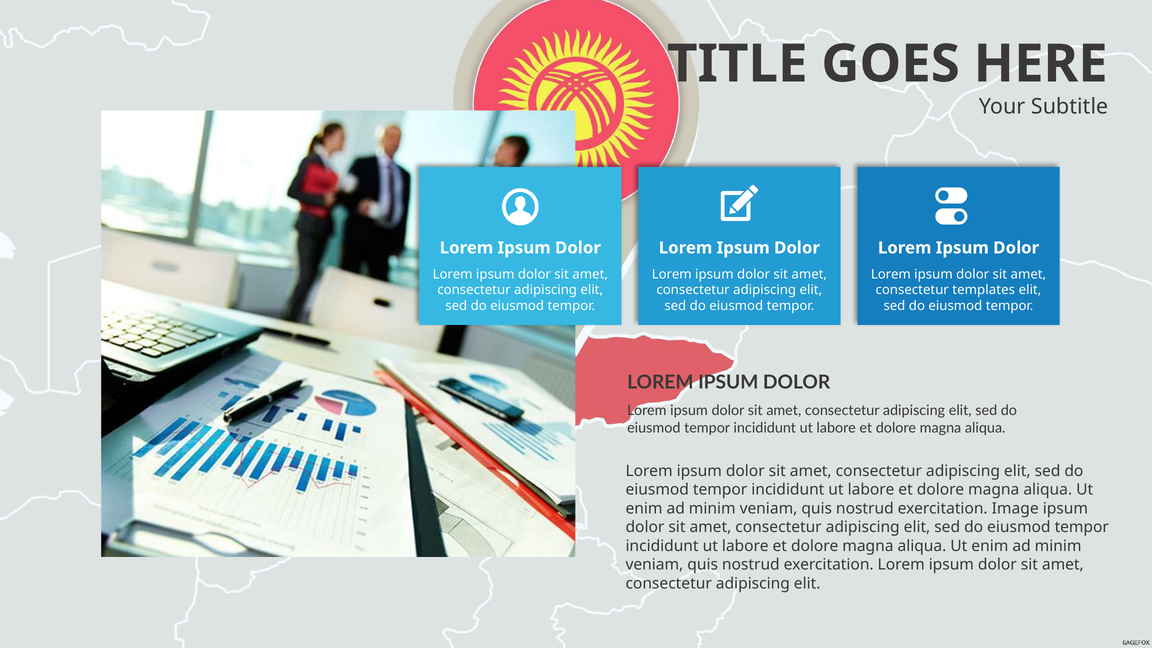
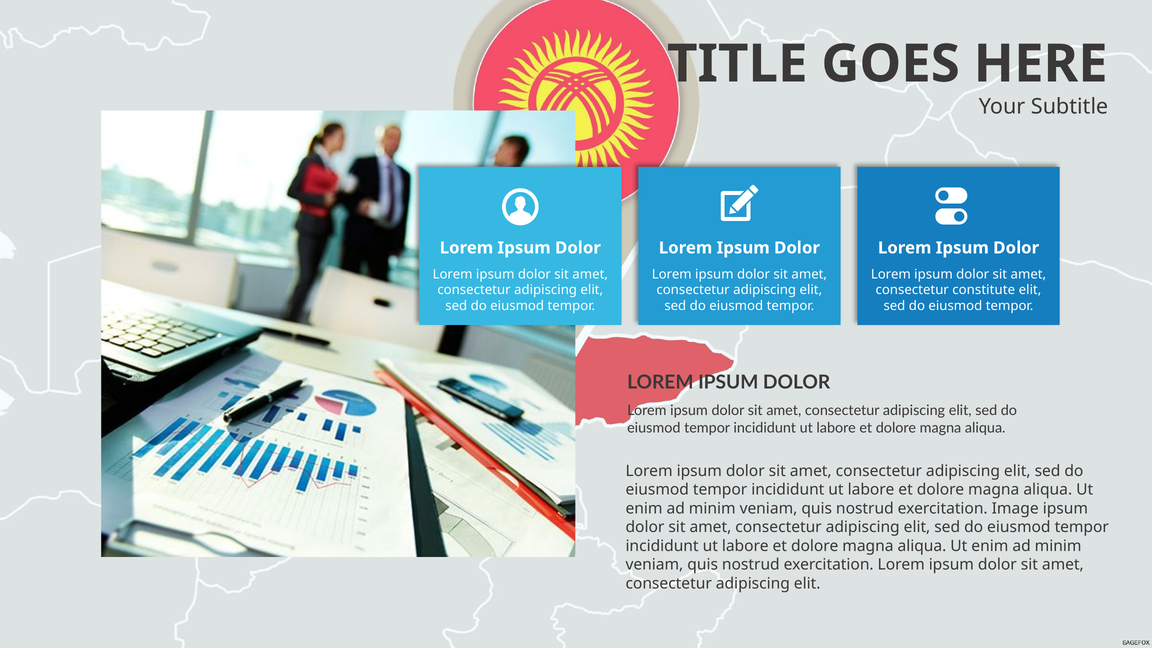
templates: templates -> constitute (984, 290)
